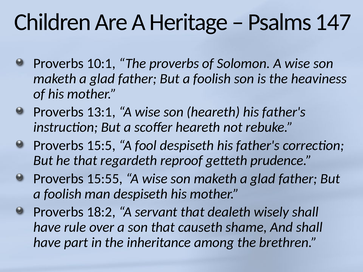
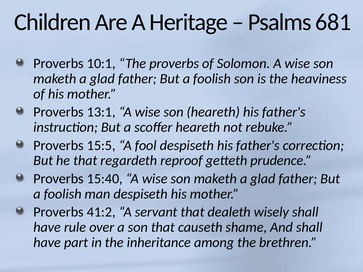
147: 147 -> 681 (333, 22)
15:55: 15:55 -> 15:40 (105, 179)
18:2: 18:2 -> 41:2 (101, 212)
